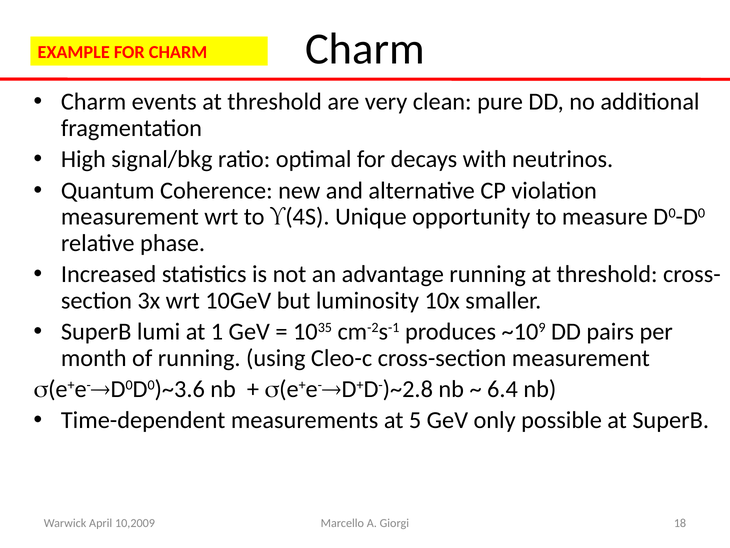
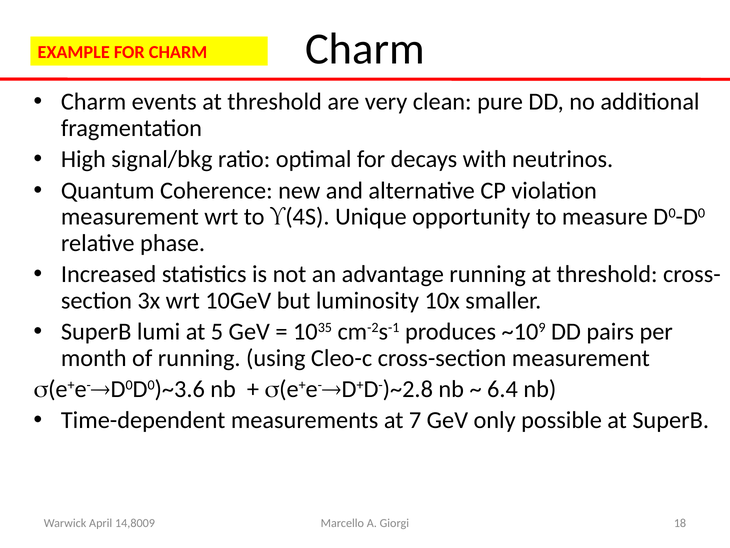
1: 1 -> 5 (217, 331)
5: 5 -> 7 (415, 420)
10,2009: 10,2009 -> 14,8009 (135, 523)
